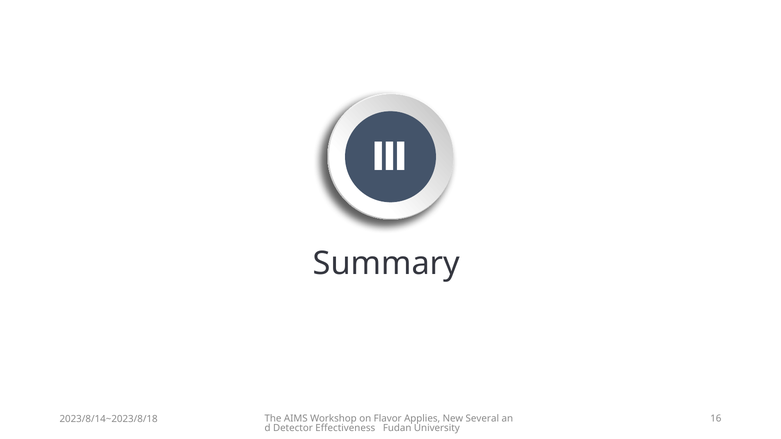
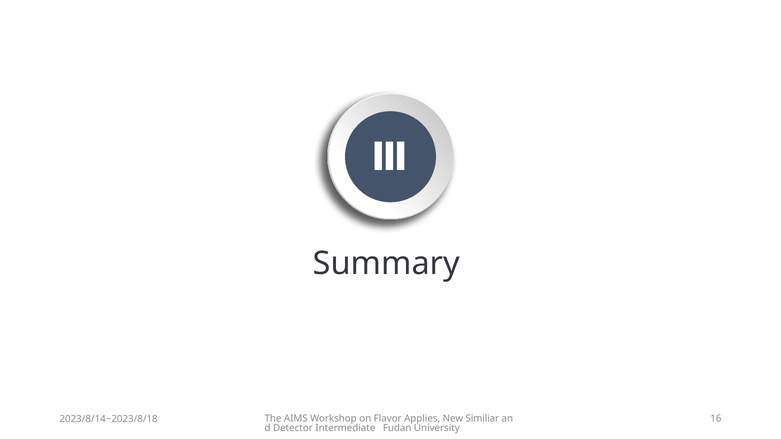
Several: Several -> Similiar (482, 419)
Effectiveness: Effectiveness -> Intermediate (345, 429)
